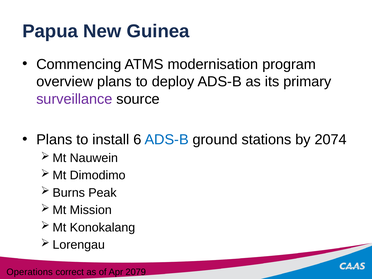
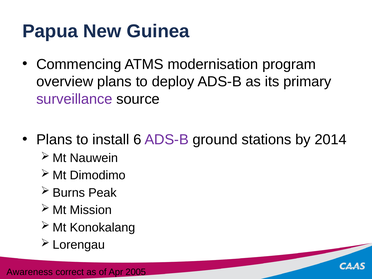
ADS-B colour: blue -> purple (167, 140)
2074: 2074 -> 2014 (331, 140)
Operations: Operations -> Awareness (30, 272)
2079: 2079 -> 2005 (136, 272)
